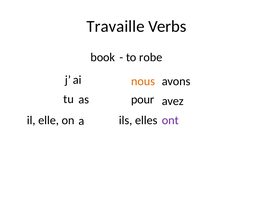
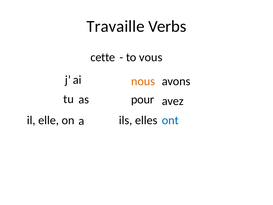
book: book -> cette (103, 57)
robe: robe -> vous (151, 57)
ont colour: purple -> blue (170, 120)
